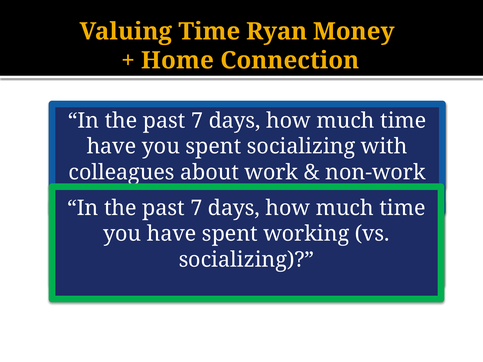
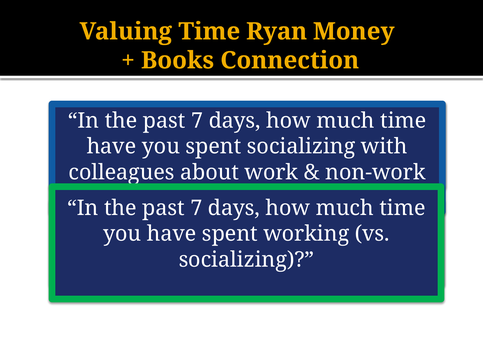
Home: Home -> Books (178, 60)
